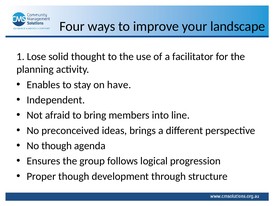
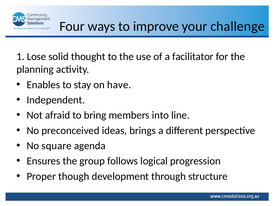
landscape: landscape -> challenge (238, 26)
No though: though -> square (57, 145)
